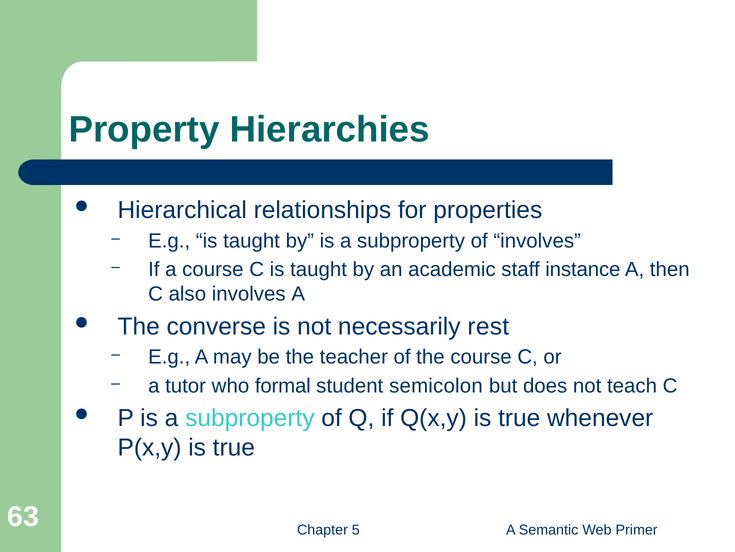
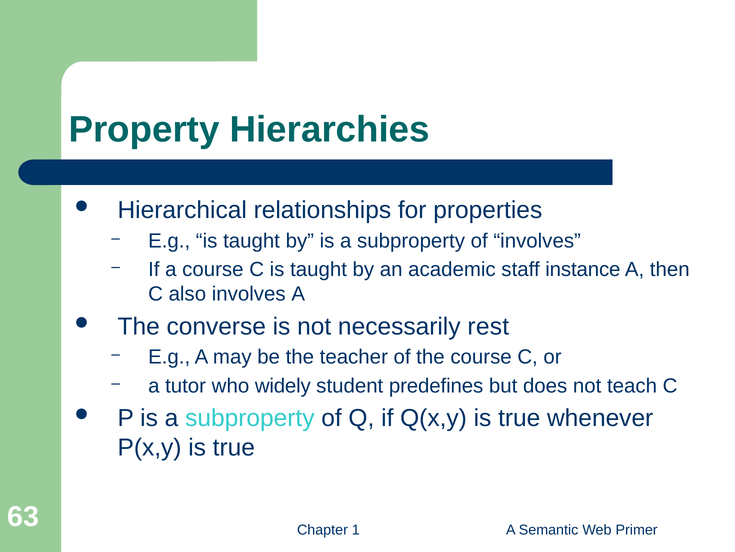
formal: formal -> widely (283, 385)
semicolon: semicolon -> predefines (436, 385)
5: 5 -> 1 (356, 529)
